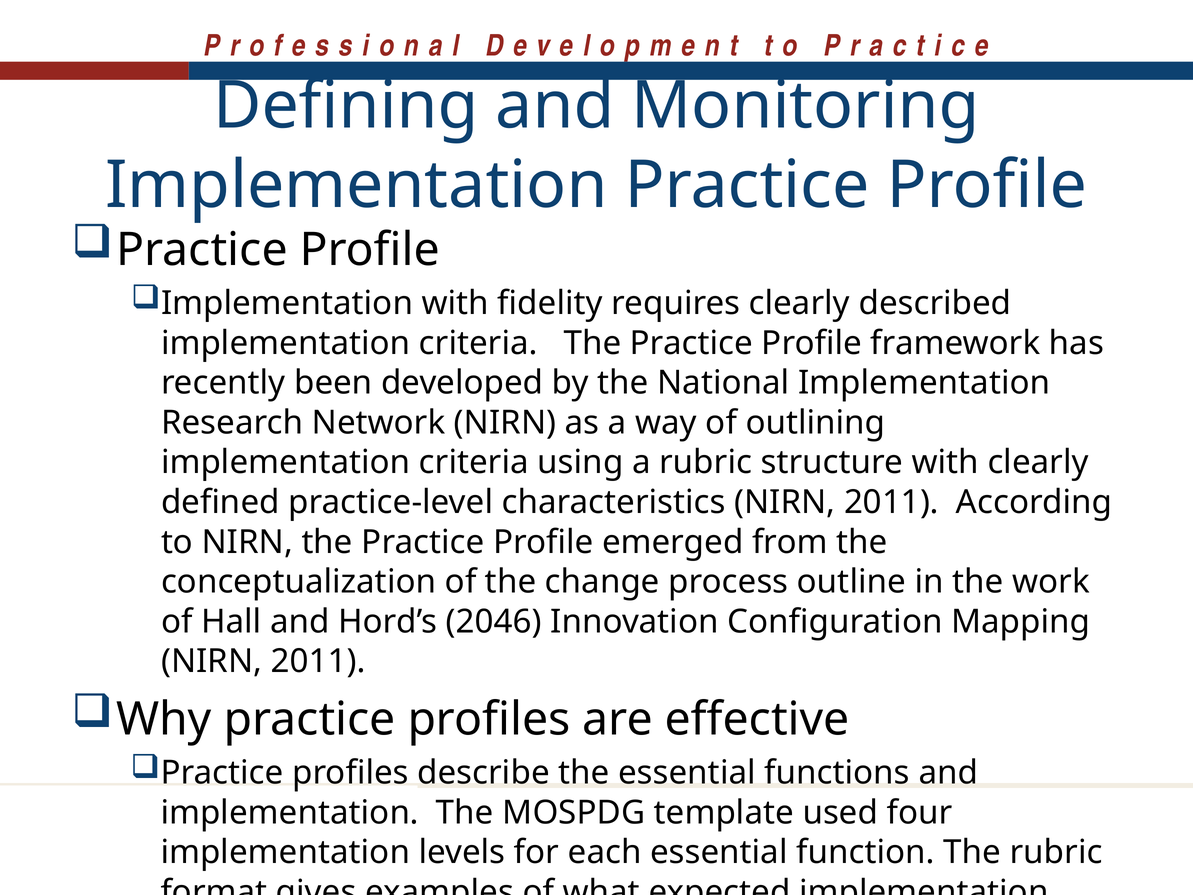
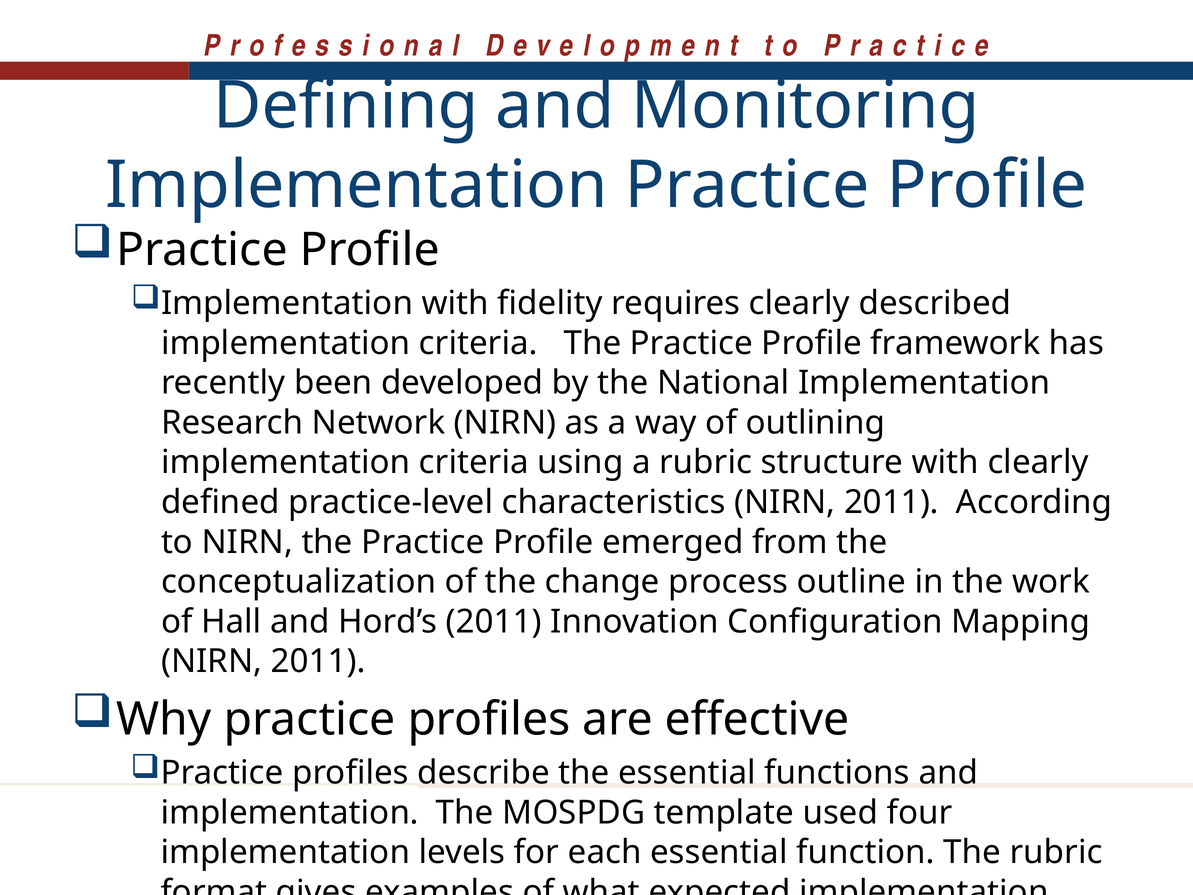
Hord’s 2046: 2046 -> 2011 (494, 621)
